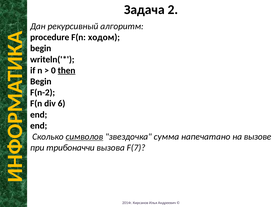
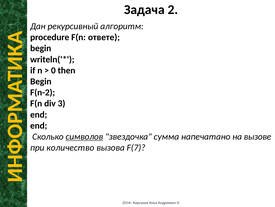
ходом: ходом -> ответе (104, 37)
then underline: present -> none (67, 70)
6: 6 -> 3 (62, 103)
трибоначчи: трибоначчи -> количество (70, 147)
